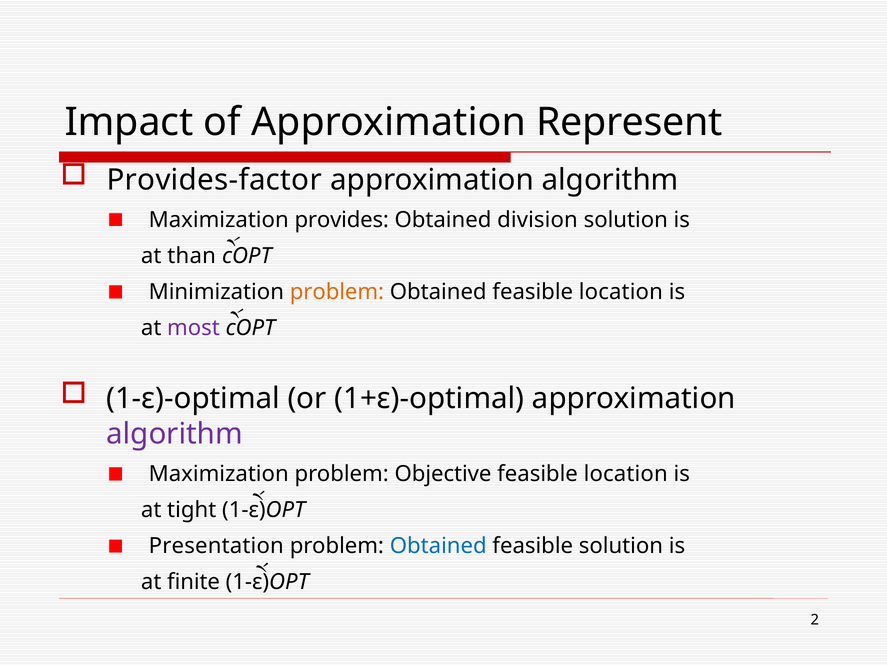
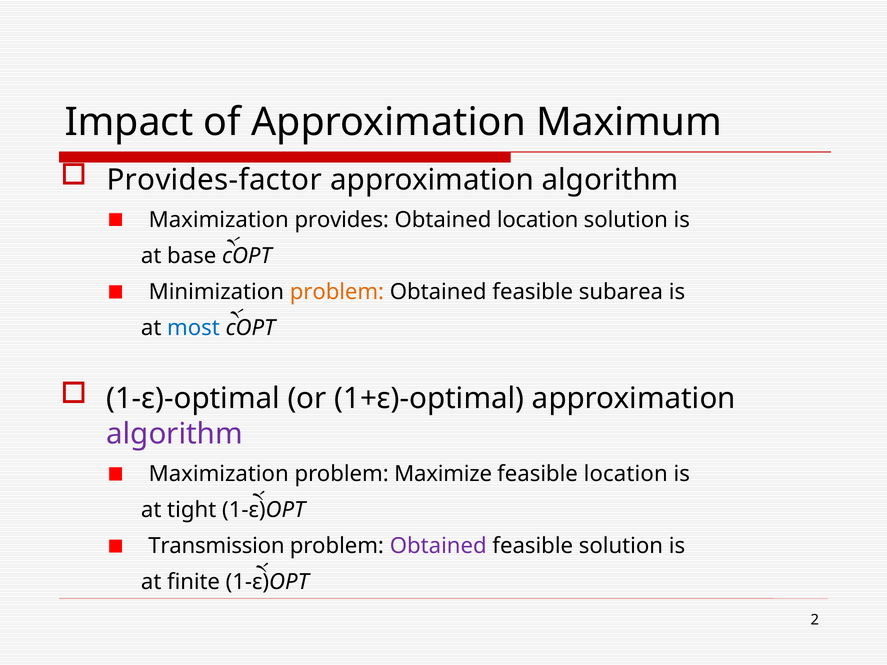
Represent: Represent -> Maximum (629, 122)
Obtained division: division -> location (538, 220)
than: than -> base (192, 256)
Obtained feasible location: location -> subarea (621, 292)
most colour: purple -> blue (193, 328)
Objective: Objective -> Maximize (443, 474)
Presentation: Presentation -> Transmission (216, 546)
Obtained colour: blue -> purple (438, 546)
